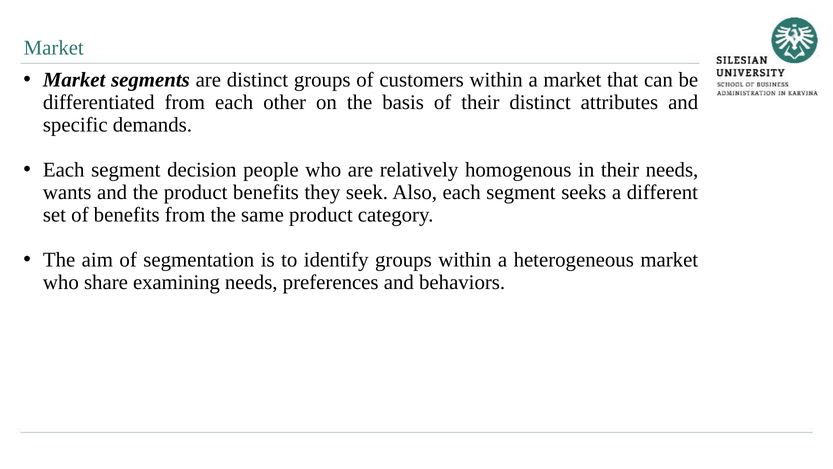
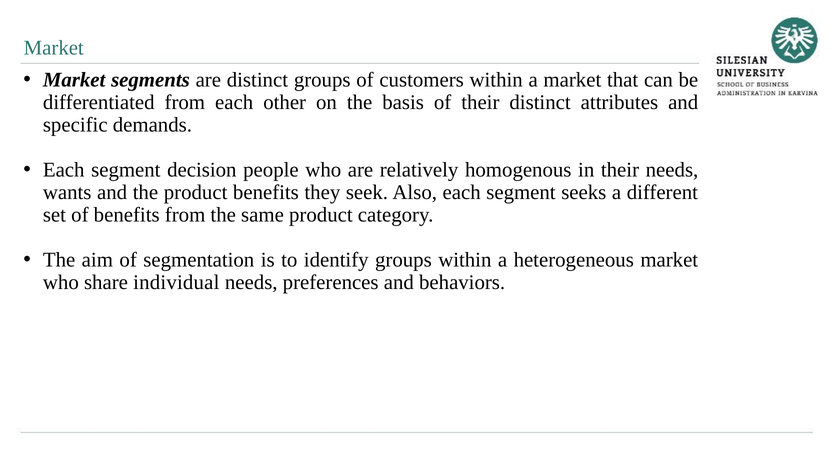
examining: examining -> individual (176, 282)
